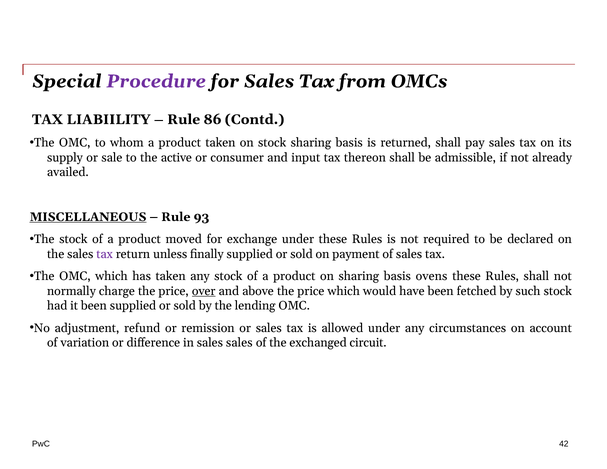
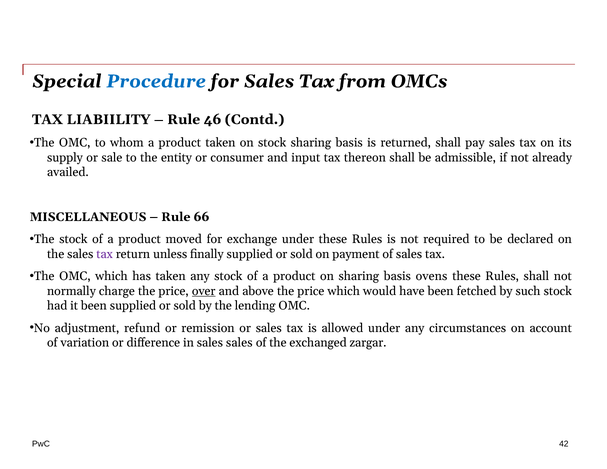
Procedure colour: purple -> blue (156, 81)
86: 86 -> 46 (212, 119)
active: active -> entity (176, 157)
MISCELLANEOUS underline: present -> none (88, 217)
93: 93 -> 66 (201, 217)
circuit: circuit -> zargar (368, 343)
